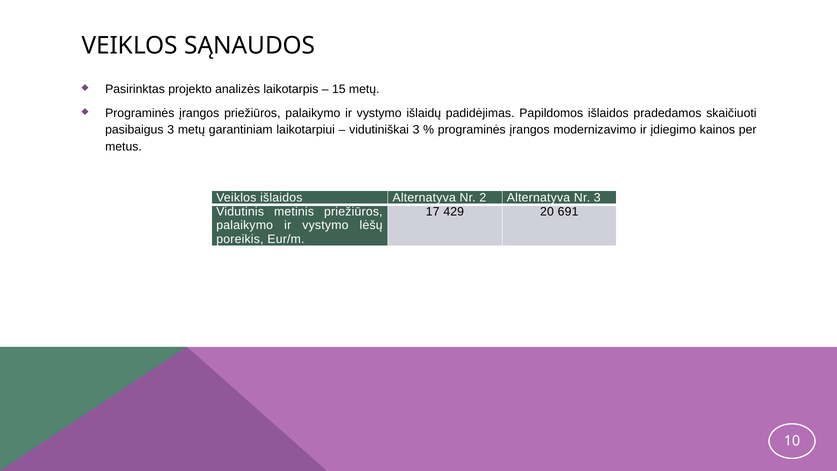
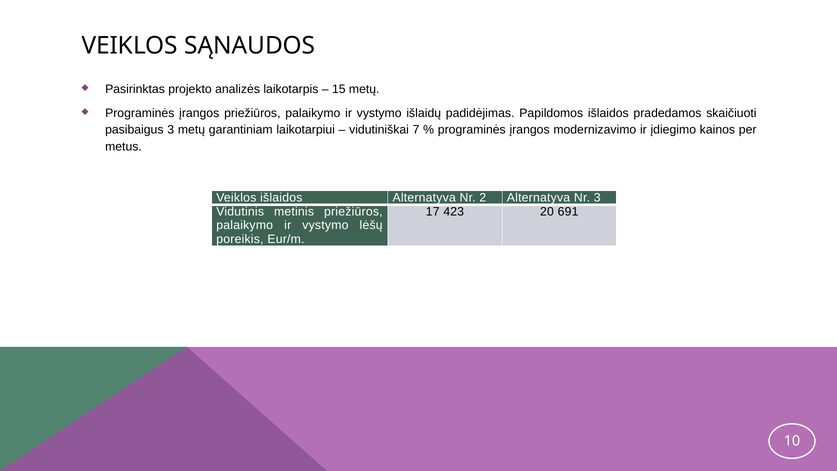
vidutiniškai 3: 3 -> 7 (416, 130)
429: 429 -> 423 (454, 212)
